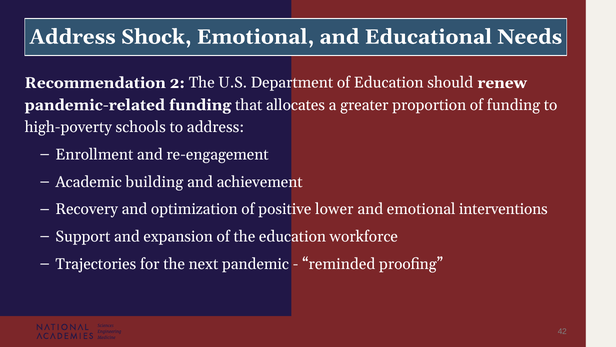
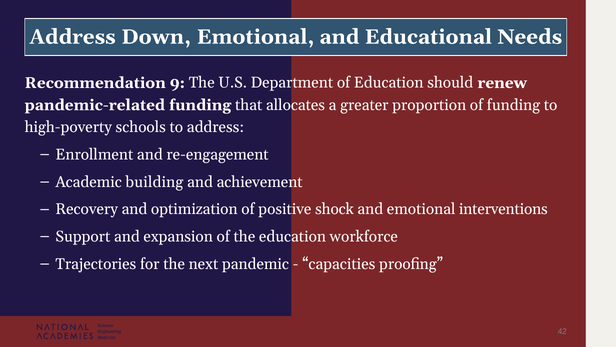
Shock: Shock -> Down (156, 37)
2: 2 -> 9 (177, 83)
lower: lower -> shock (334, 209)
reminded: reminded -> capacities (339, 264)
